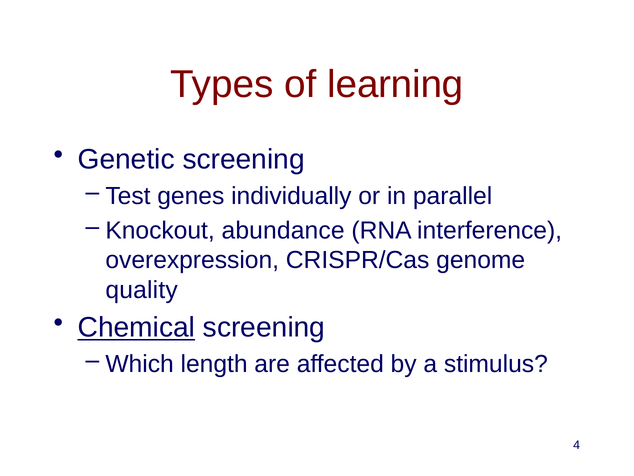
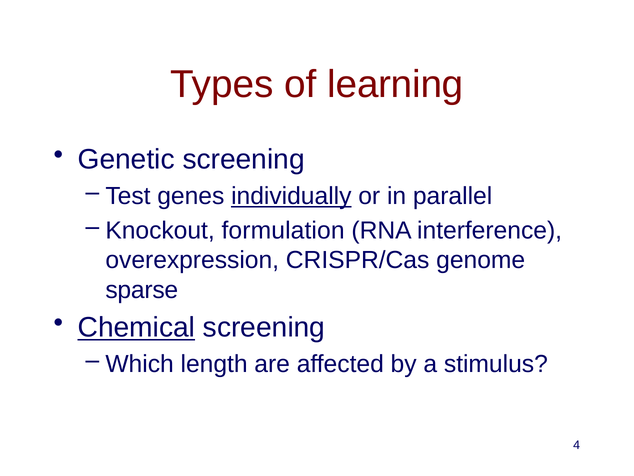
individually underline: none -> present (291, 196)
abundance: abundance -> formulation (283, 230)
quality: quality -> sparse (142, 290)
